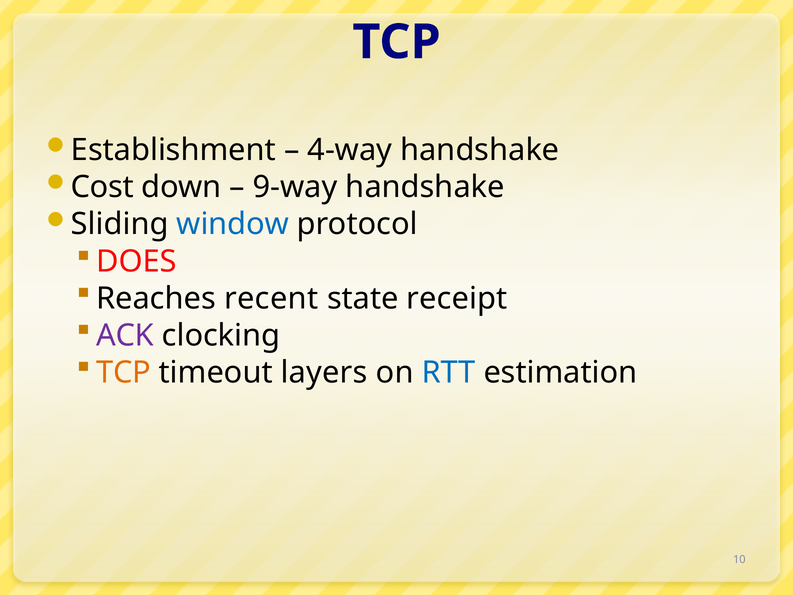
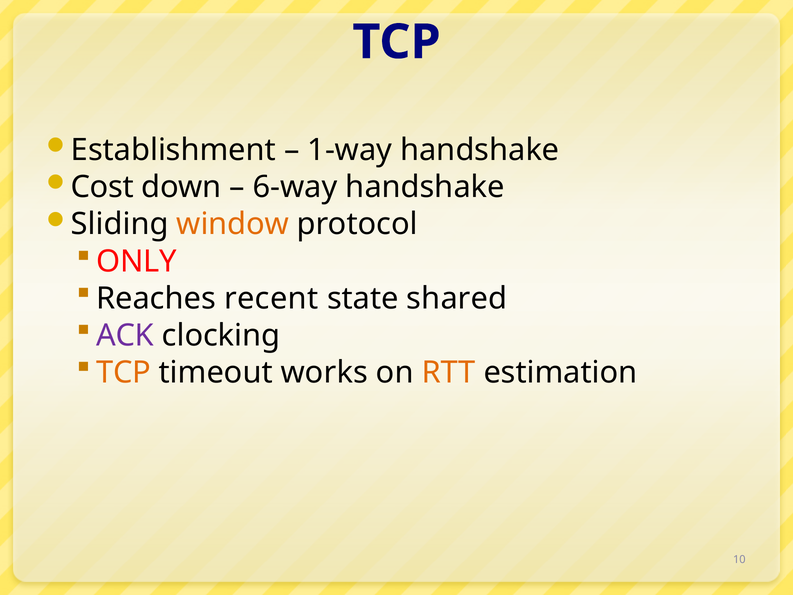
4-way: 4-way -> 1-way (350, 150)
9-way: 9-way -> 6-way (295, 187)
window colour: blue -> orange (233, 224)
DOES: DOES -> ONLY (137, 261)
receipt: receipt -> shared (457, 298)
layers: layers -> works (324, 372)
RTT colour: blue -> orange (449, 372)
